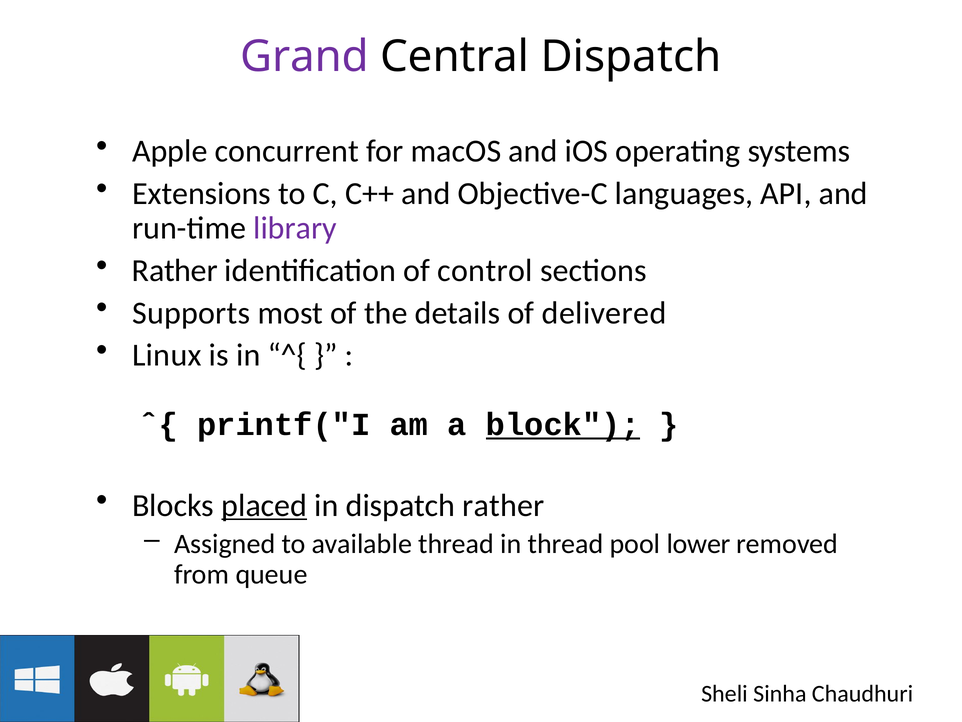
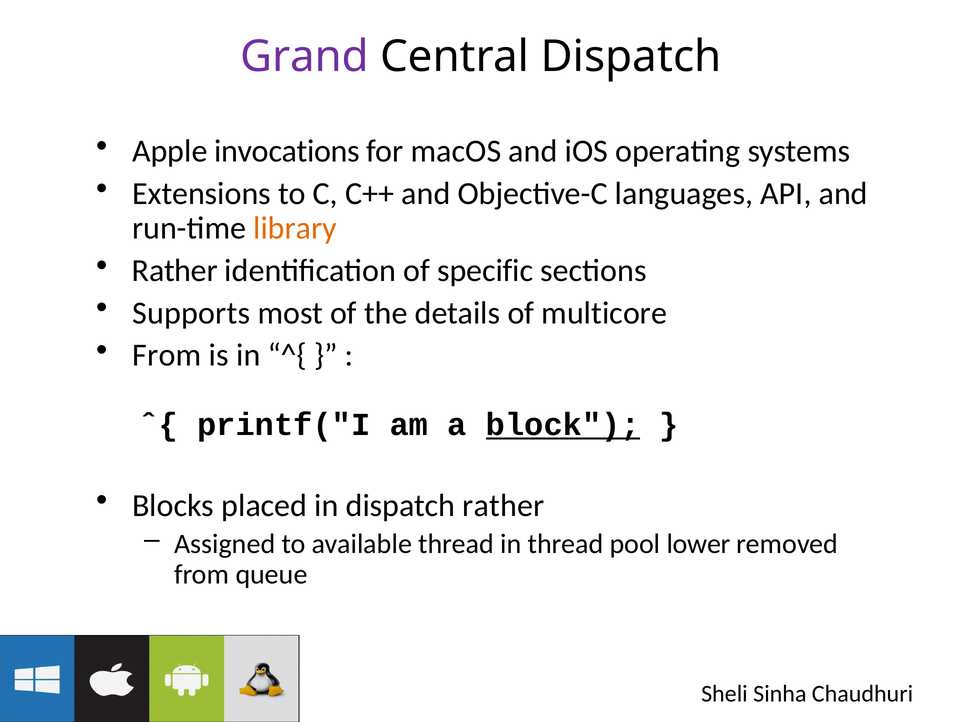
concurrent: concurrent -> invocations (287, 151)
library colour: purple -> orange (295, 228)
control: control -> specific (485, 270)
delivered: delivered -> multicore (604, 313)
Linux: Linux -> From (167, 355)
placed underline: present -> none (264, 505)
